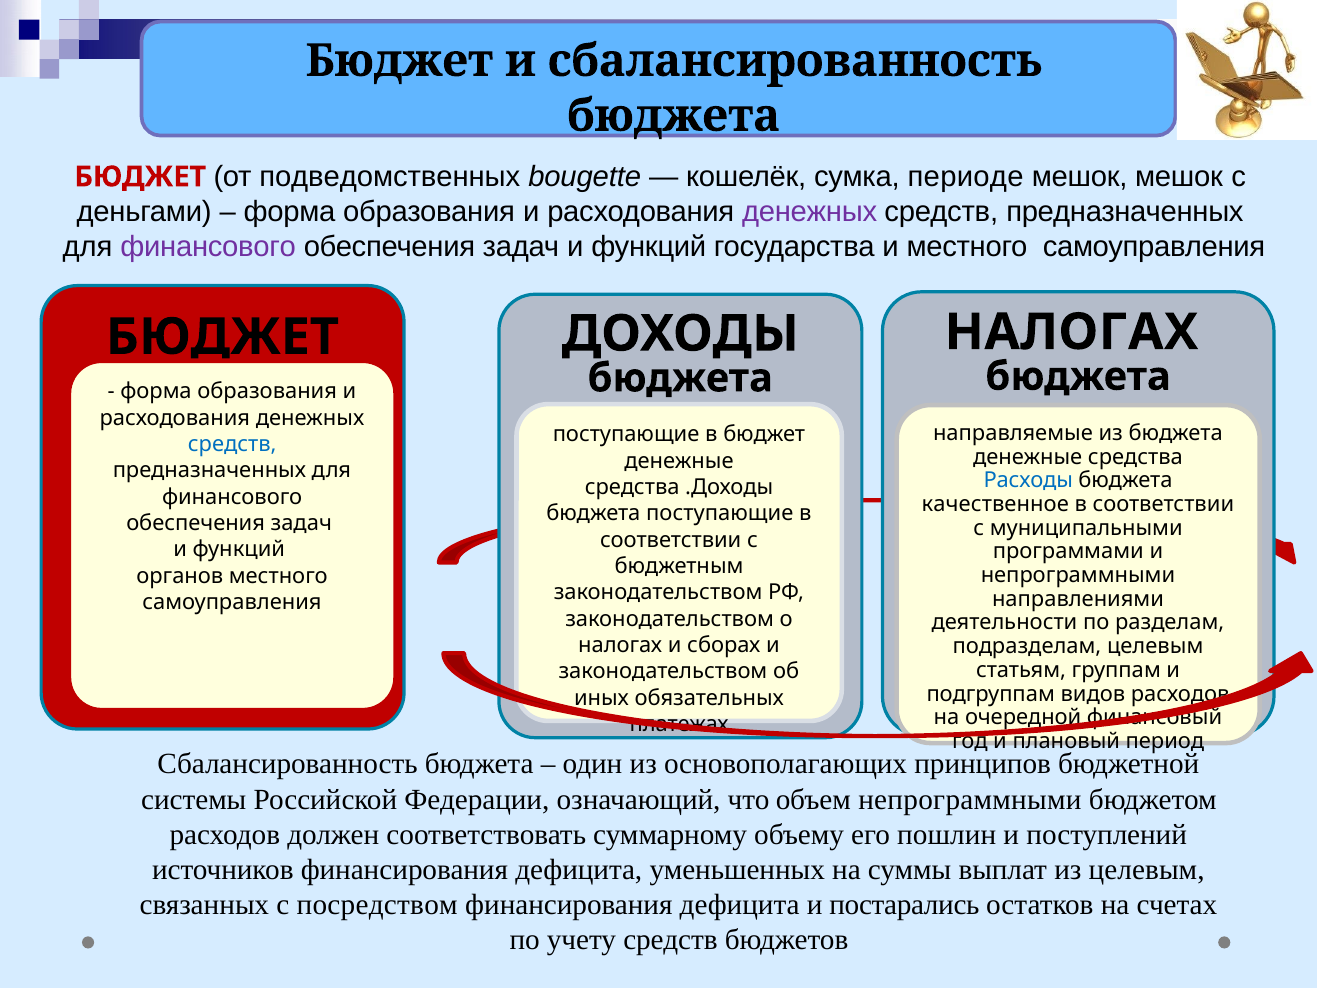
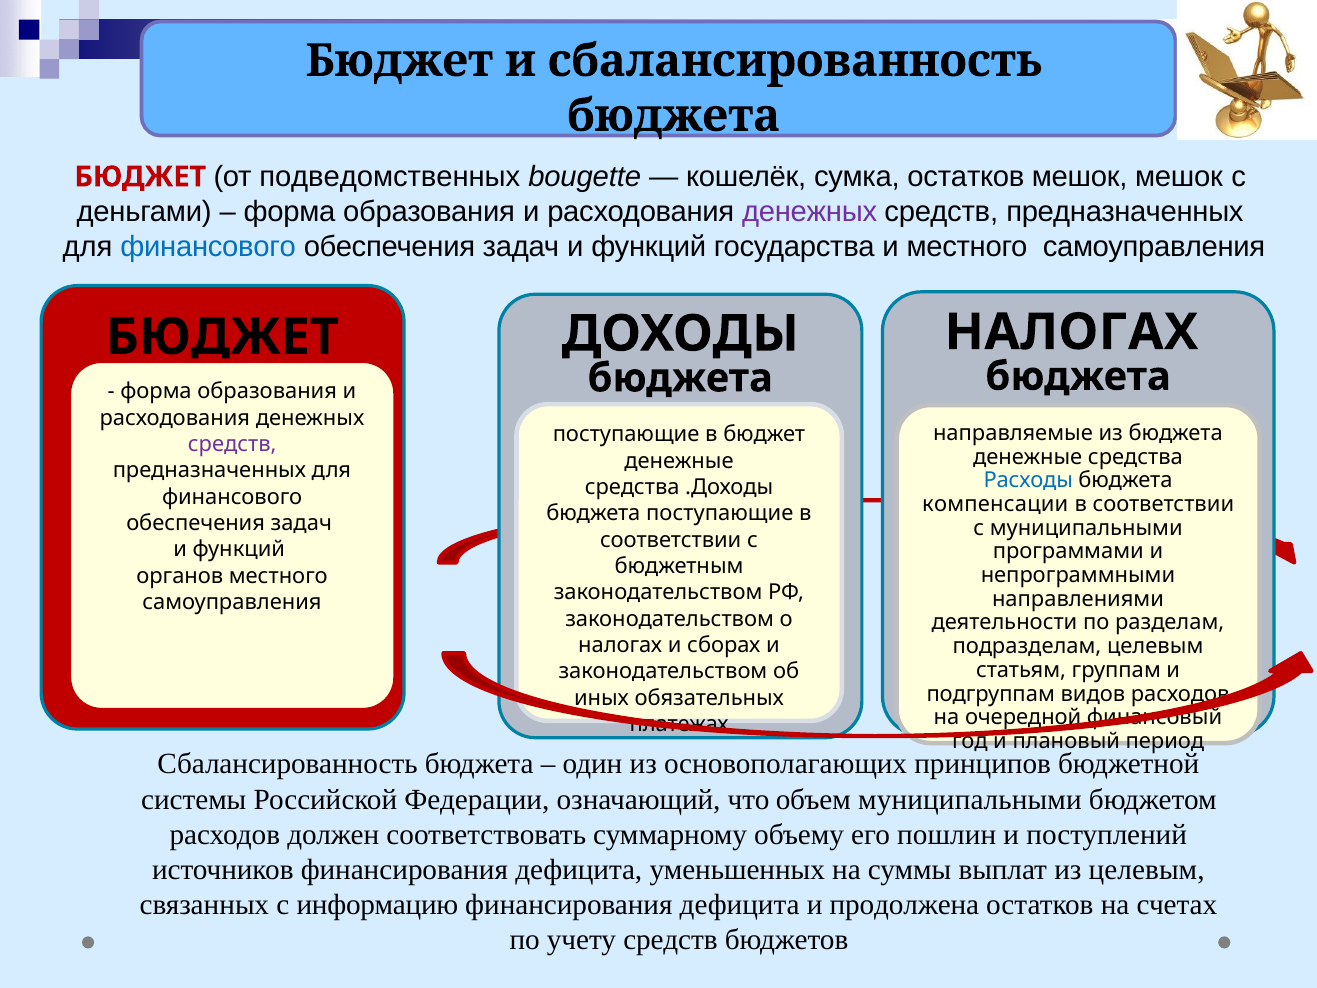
сумка периоде: периоде -> остатков (966, 177)
финансового colour: purple -> blue (208, 247)
средств colour: blue -> purple (232, 444)
качественное: качественное -> компенсации (995, 504)
объем непрограммными: непрограммными -> муниципальными (970, 799)
посредством: посредством -> информацию (377, 905)
постарались: постарались -> продолжена (904, 905)
